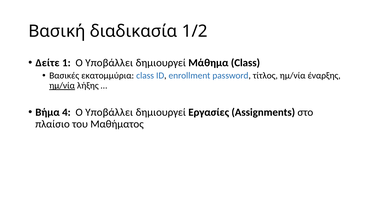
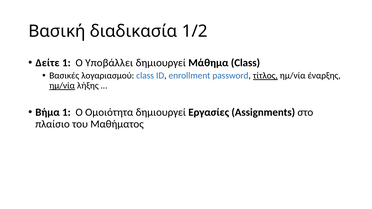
εκατομμύρια: εκατομμύρια -> λογαριασμού (108, 76)
τίτλος underline: none -> present (265, 76)
Βήμα 4: 4 -> 1 (66, 112)
Υποβάλλει: Υποβάλλει -> Ομοιότητα (109, 112)
